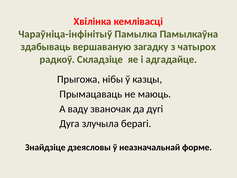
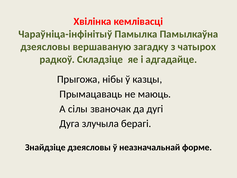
здабываць: здабываць -> дзеясловы (45, 47)
ваду: ваду -> сілы (78, 109)
